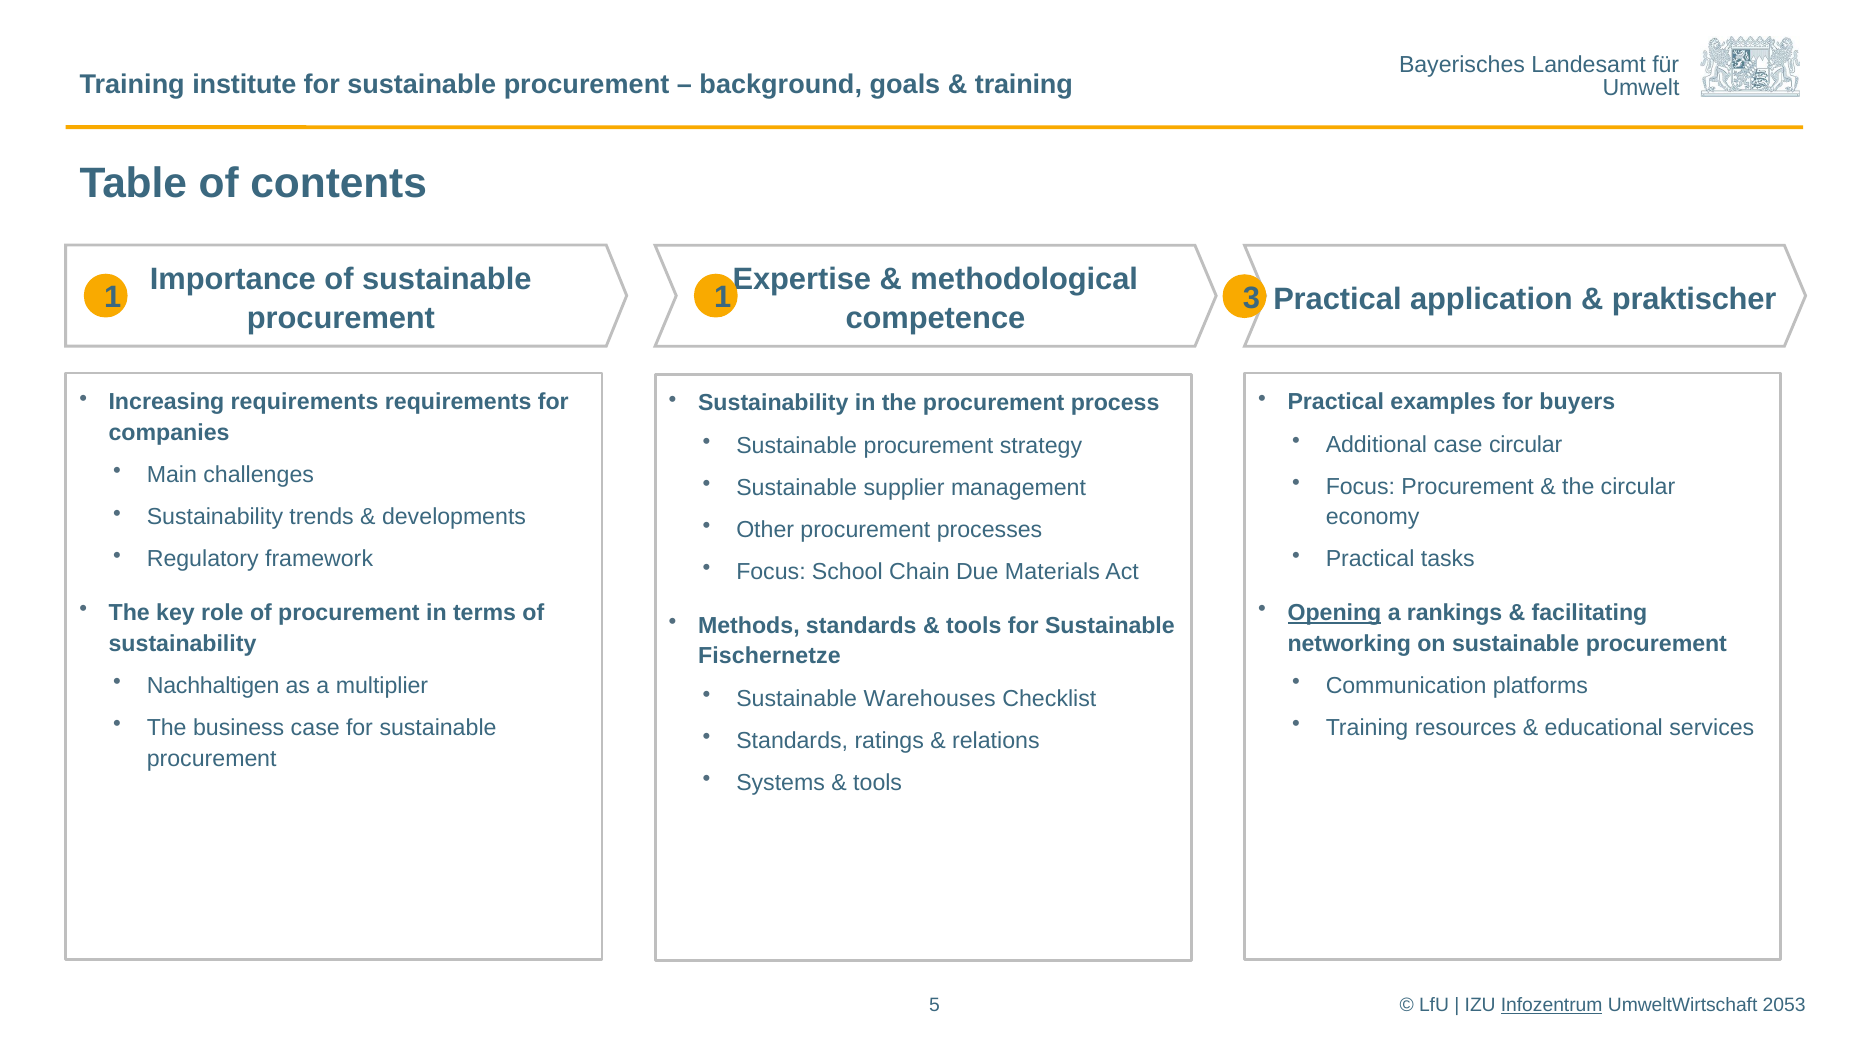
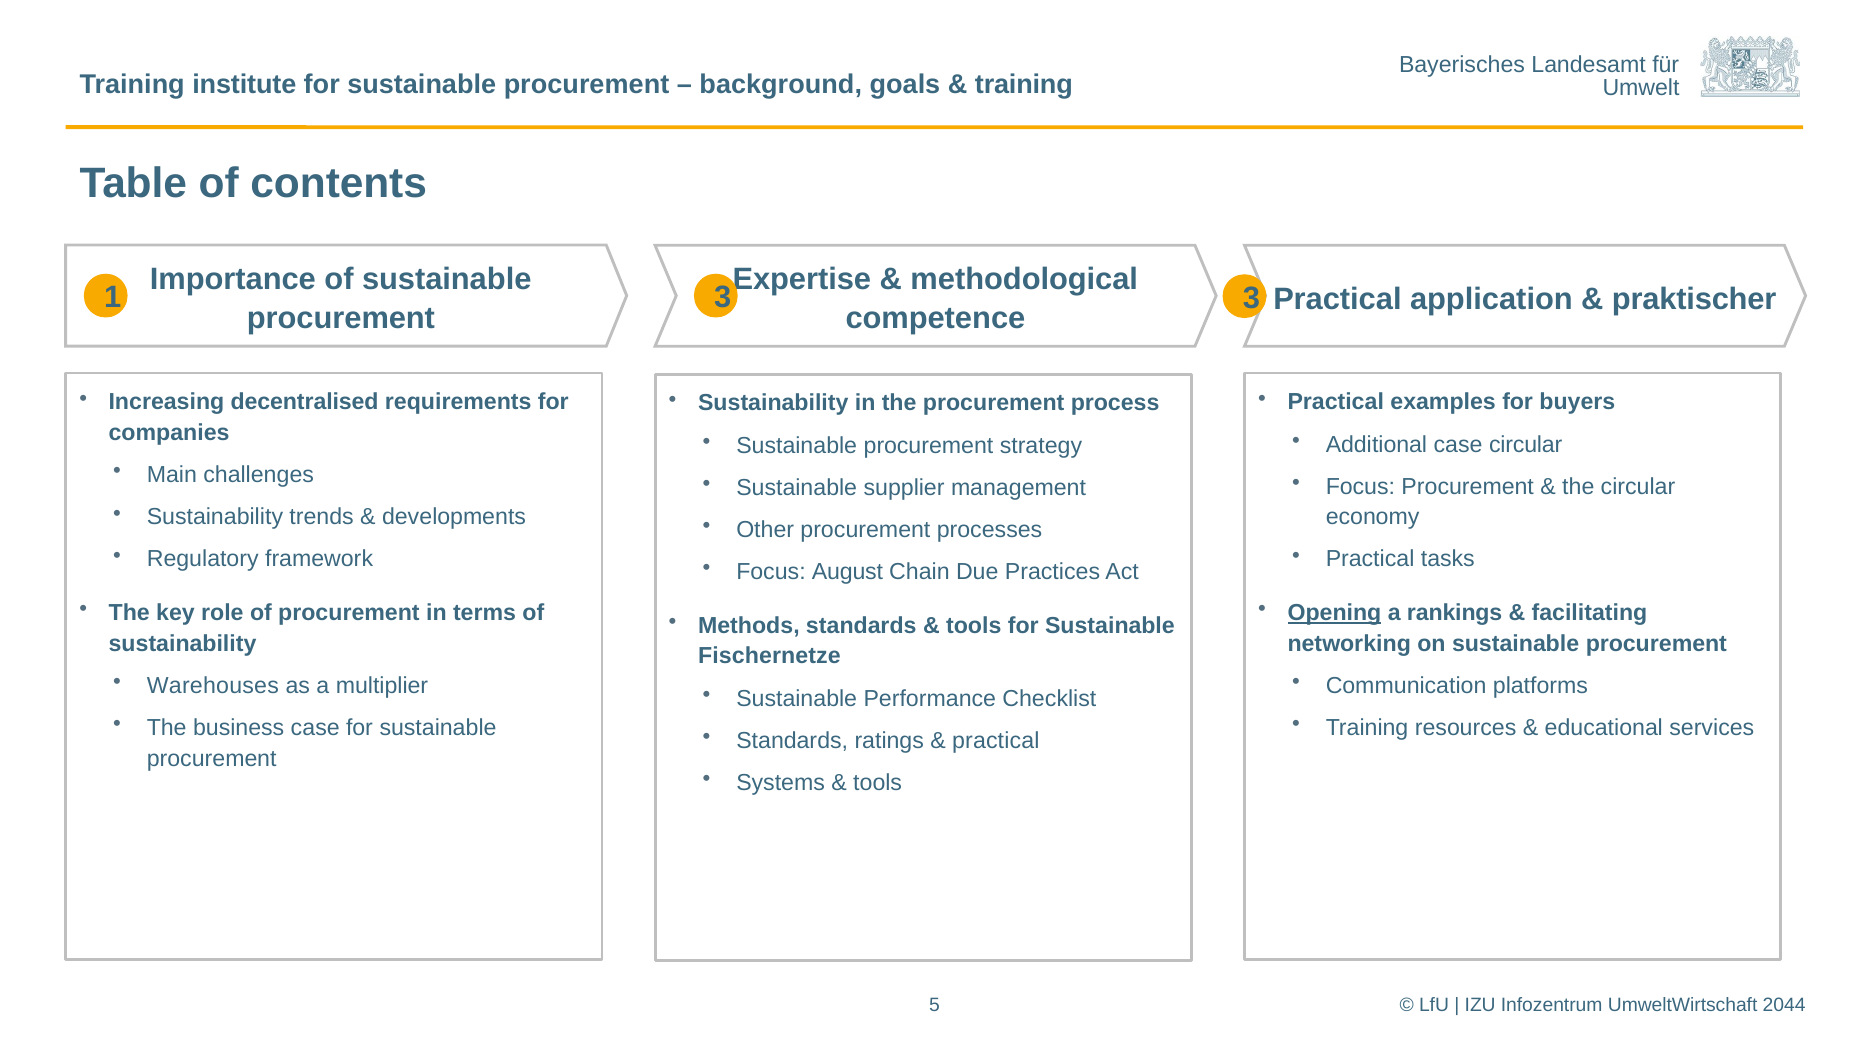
1 1: 1 -> 3 (723, 298)
Increasing requirements: requirements -> decentralised (305, 402)
School: School -> August (847, 572)
Materials: Materials -> Practices (1052, 572)
Nachhaltigen: Nachhaltigen -> Warehouses (213, 686)
Warehouses: Warehouses -> Performance (930, 698)
relations: relations -> practical (996, 740)
Infozentrum underline: present -> none (1552, 1005)
2053: 2053 -> 2044 (1784, 1005)
